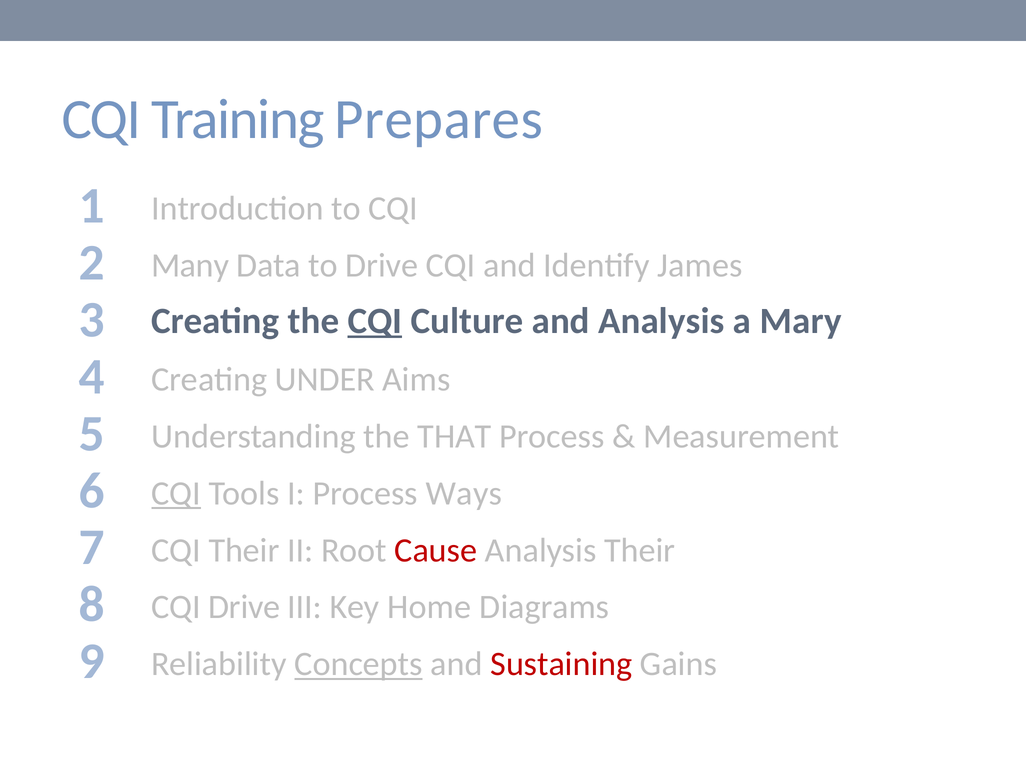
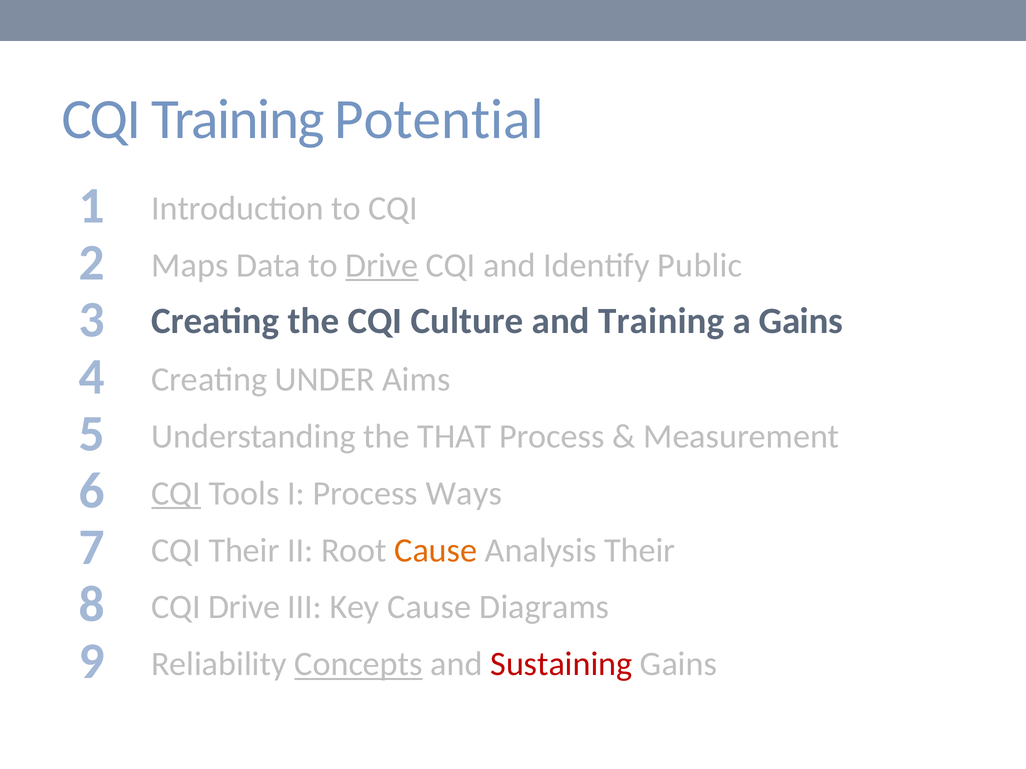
Prepares: Prepares -> Potential (439, 119)
Many: Many -> Maps (190, 266)
Drive underline: none -> present (382, 266)
James: James -> Public (700, 266)
CQI underline: present -> none (375, 321)
and Analysis: Analysis -> Training (661, 321)
a Mary: Mary -> Gains (801, 321)
Cause colour: red -> orange (436, 551)
Key Home: Home -> Cause (429, 608)
